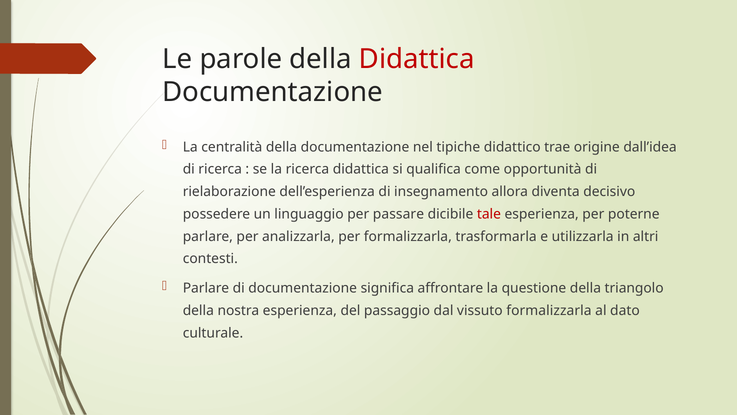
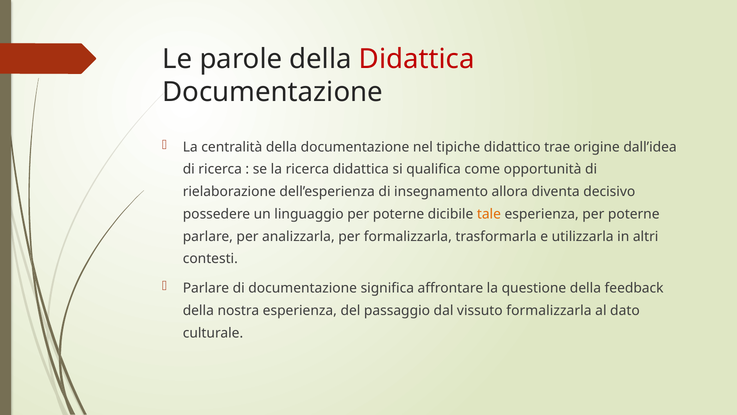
linguaggio per passare: passare -> poterne (399, 214)
tale colour: red -> orange (489, 214)
triangolo: triangolo -> feedback (634, 288)
